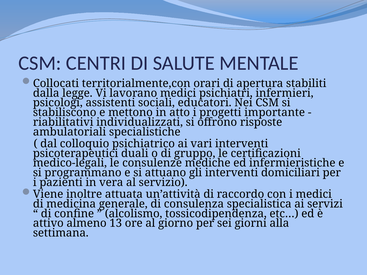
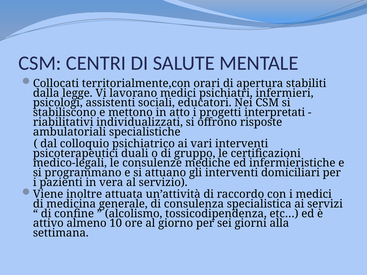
importante: importante -> interpretati (275, 113)
13: 13 -> 10 (116, 223)
